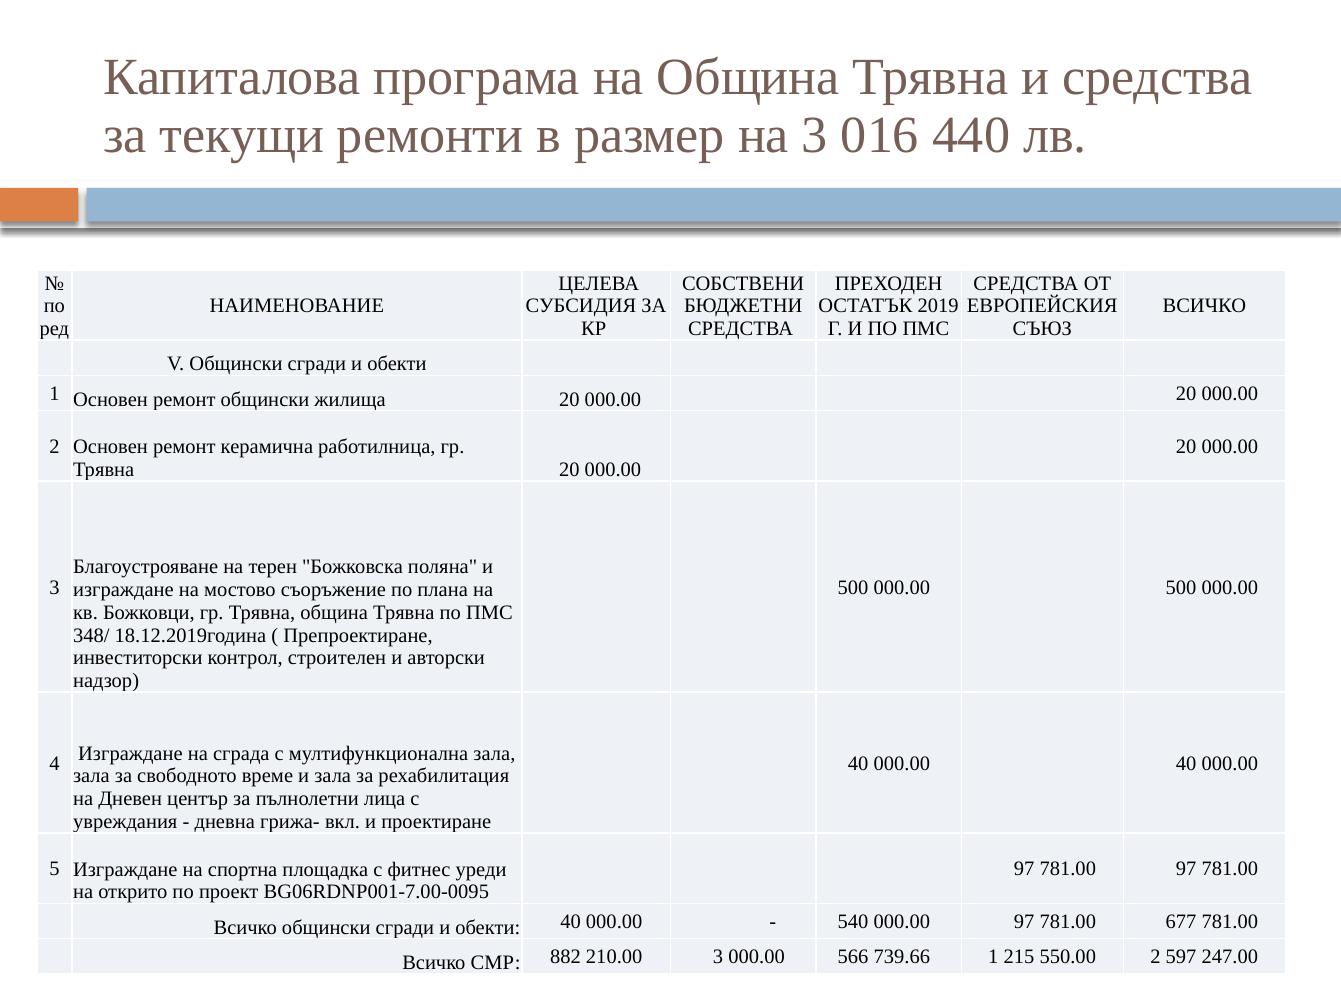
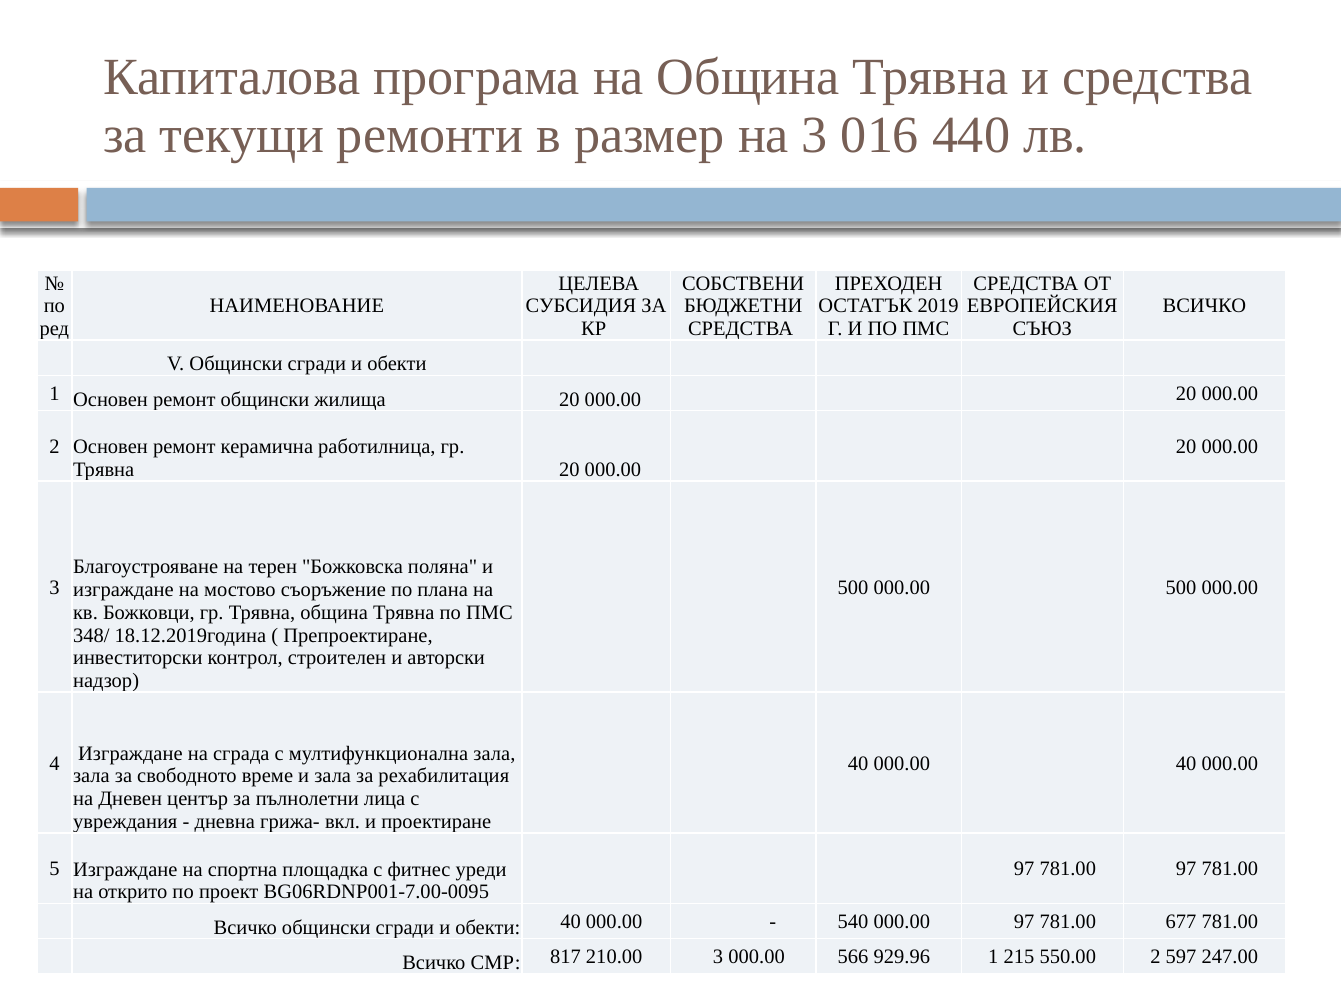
882: 882 -> 817 (565, 957)
739.66: 739.66 -> 929.96 (902, 957)
